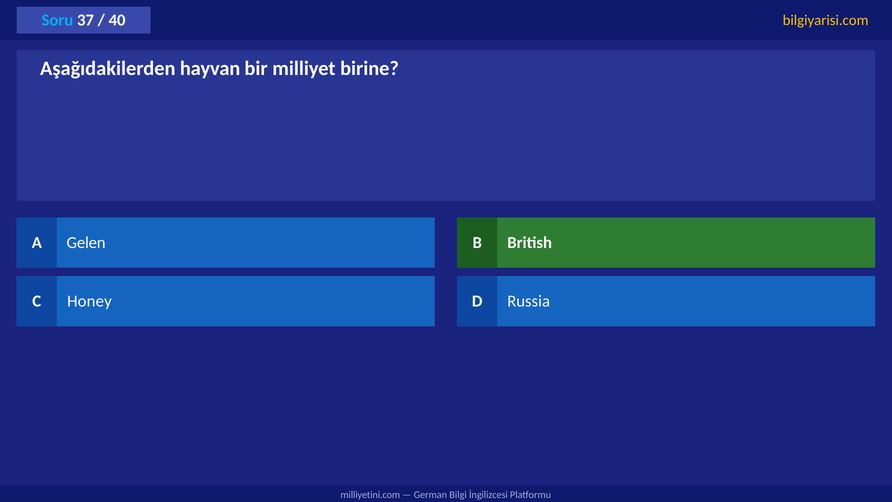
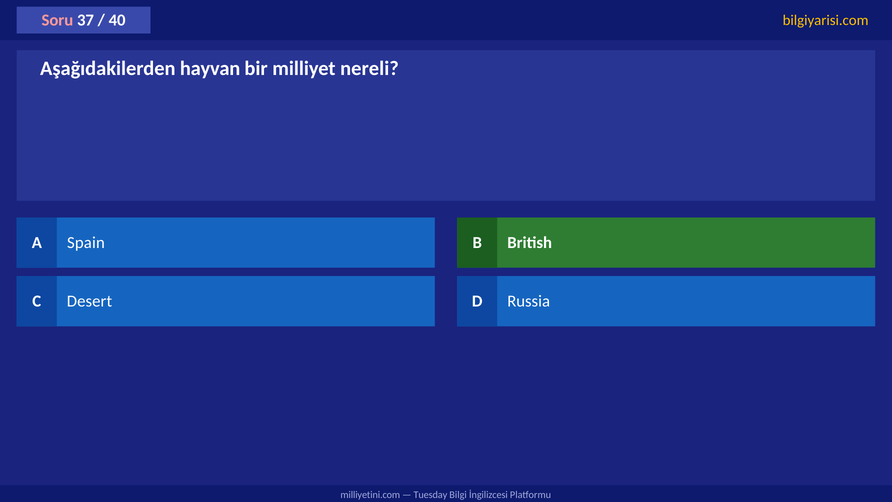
Soru colour: light blue -> pink (57, 20)
birine: birine -> nereli (369, 69)
Gelen: Gelen -> Spain (86, 243)
Honey: Honey -> Desert (89, 301)
German: German -> Tuesday (430, 495)
